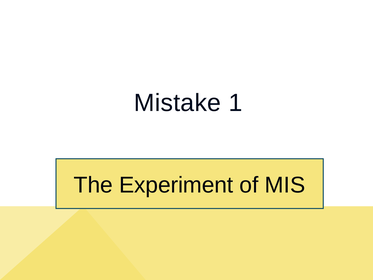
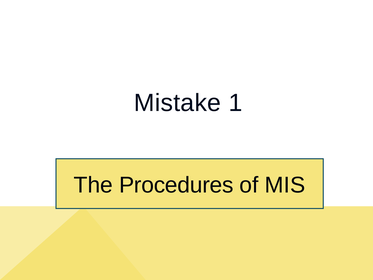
Experiment: Experiment -> Procedures (176, 185)
